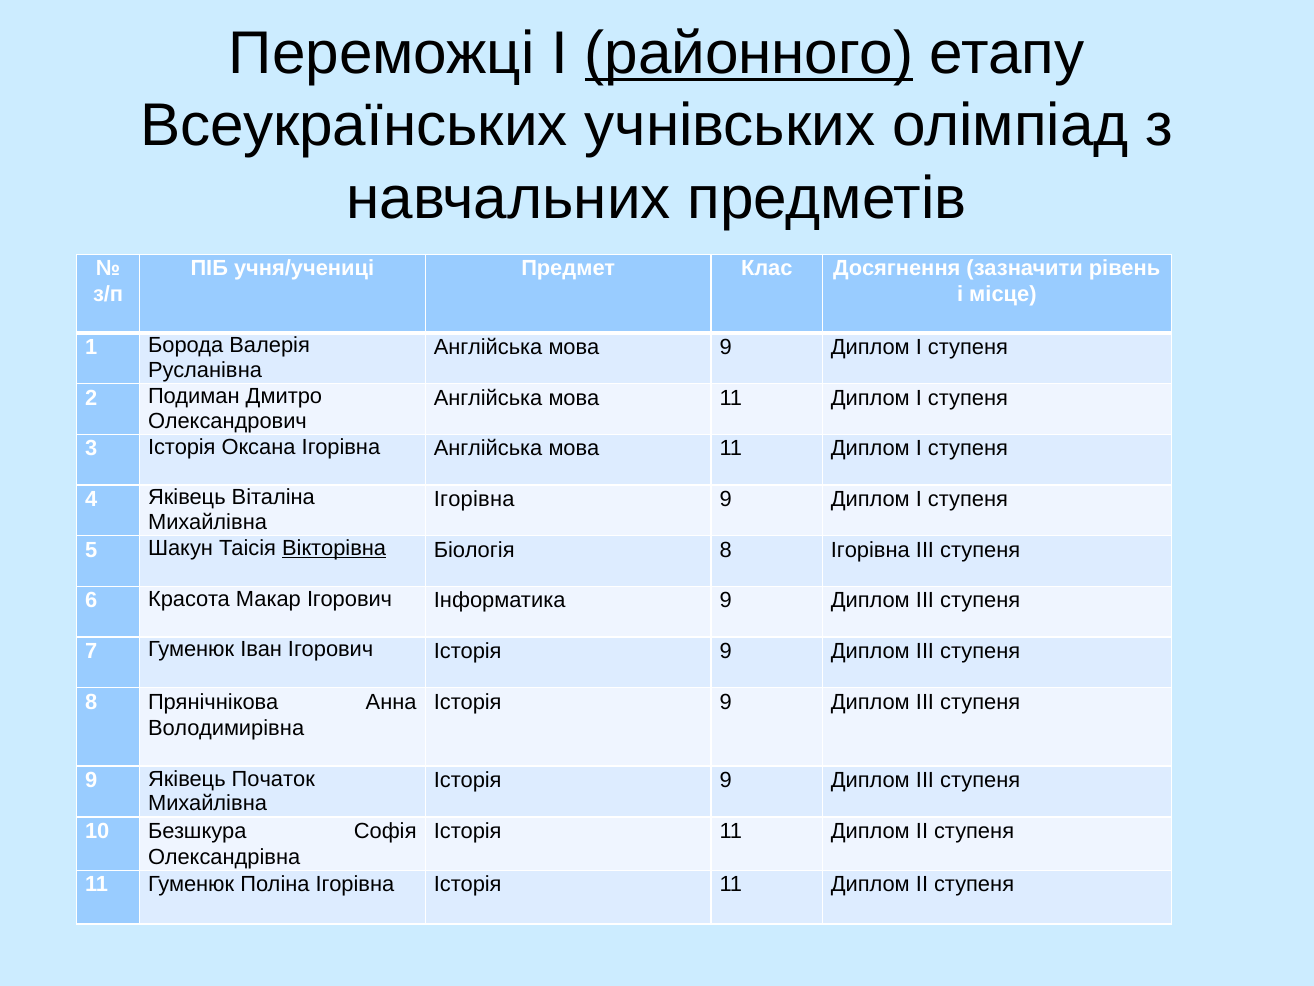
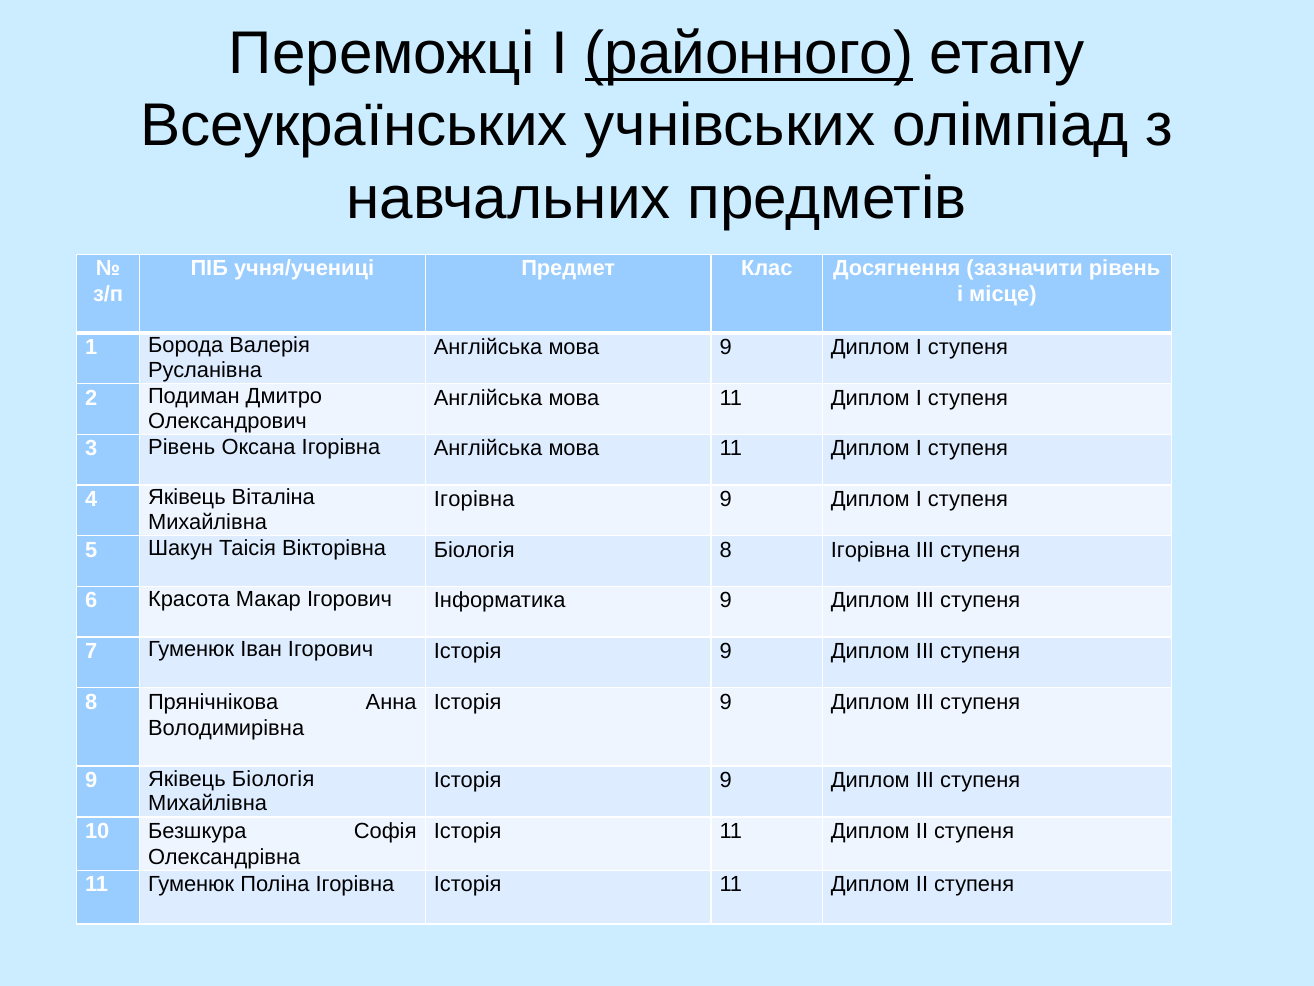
3 Історія: Історія -> Рівень (182, 447)
Вікторівна underline: present -> none (334, 548)
Яківець Початок: Початок -> Біологія (273, 778)
